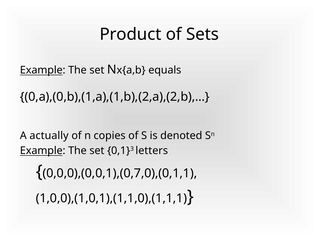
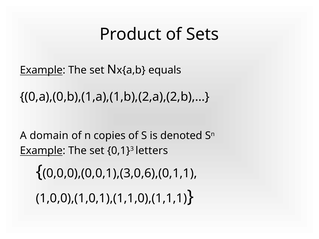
actually: actually -> domain (49, 136)
0,0,0),(0,0,1),(0,7,0),(0,1,1: 0,0,0),(0,0,1),(0,7,0),(0,1,1 -> 0,0,0),(0,0,1),(3,0,6),(0,1,1 (120, 174)
